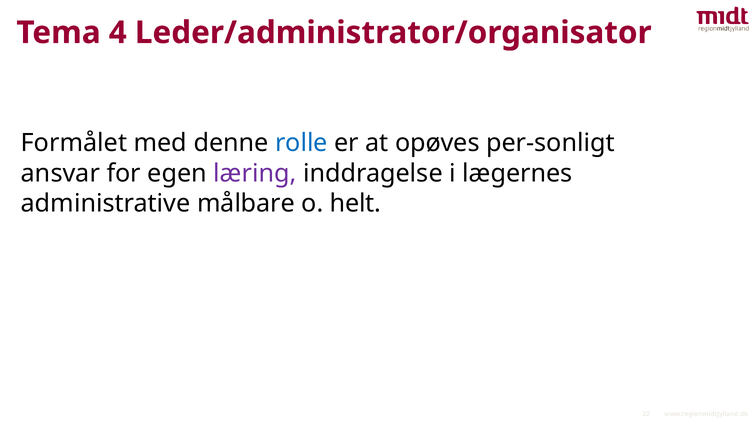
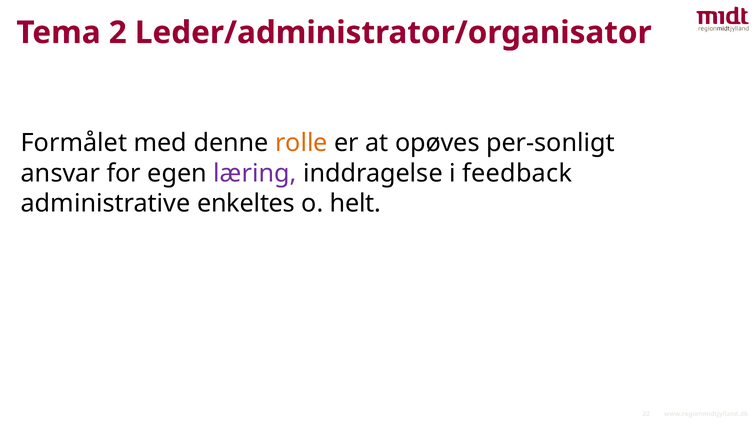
4: 4 -> 2 (118, 33)
rolle colour: blue -> orange (301, 143)
lægernes: lægernes -> feedback (517, 173)
målbare: målbare -> enkeltes (246, 204)
